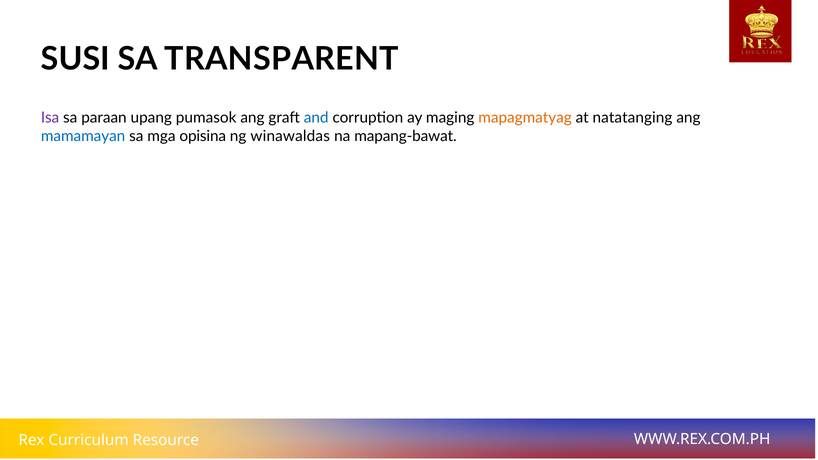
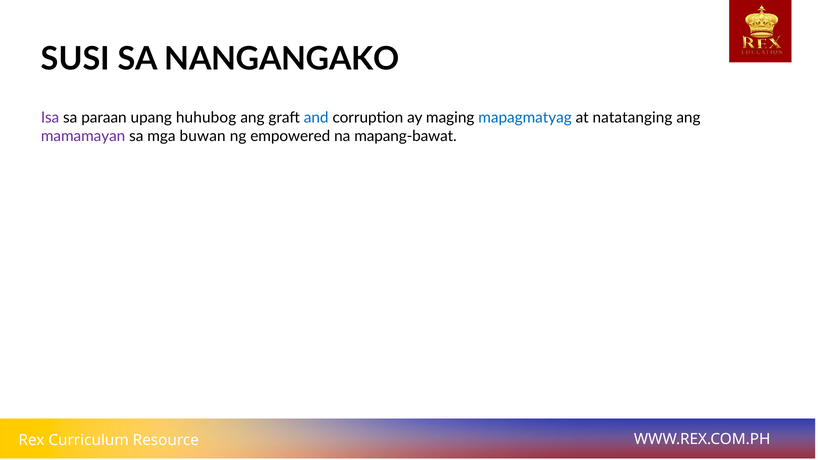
TRANSPARENT: TRANSPARENT -> NANGANGAKO (282, 59)
pumasok: pumasok -> huhubog (206, 118)
mapagmatyag colour: orange -> blue (525, 118)
mamamayan colour: blue -> purple (83, 136)
opisina: opisina -> buwan (203, 136)
winawaldas: winawaldas -> empowered (290, 136)
